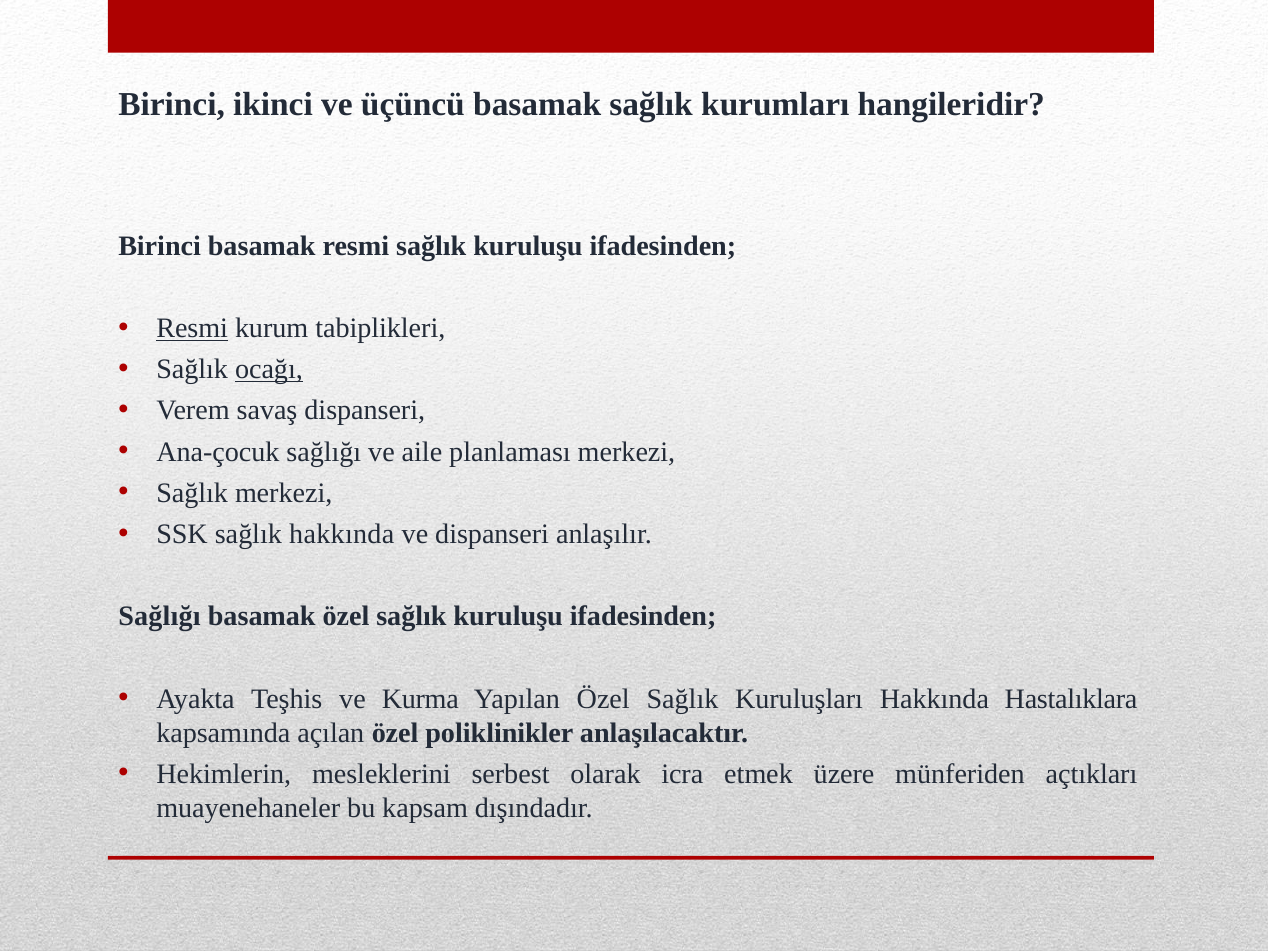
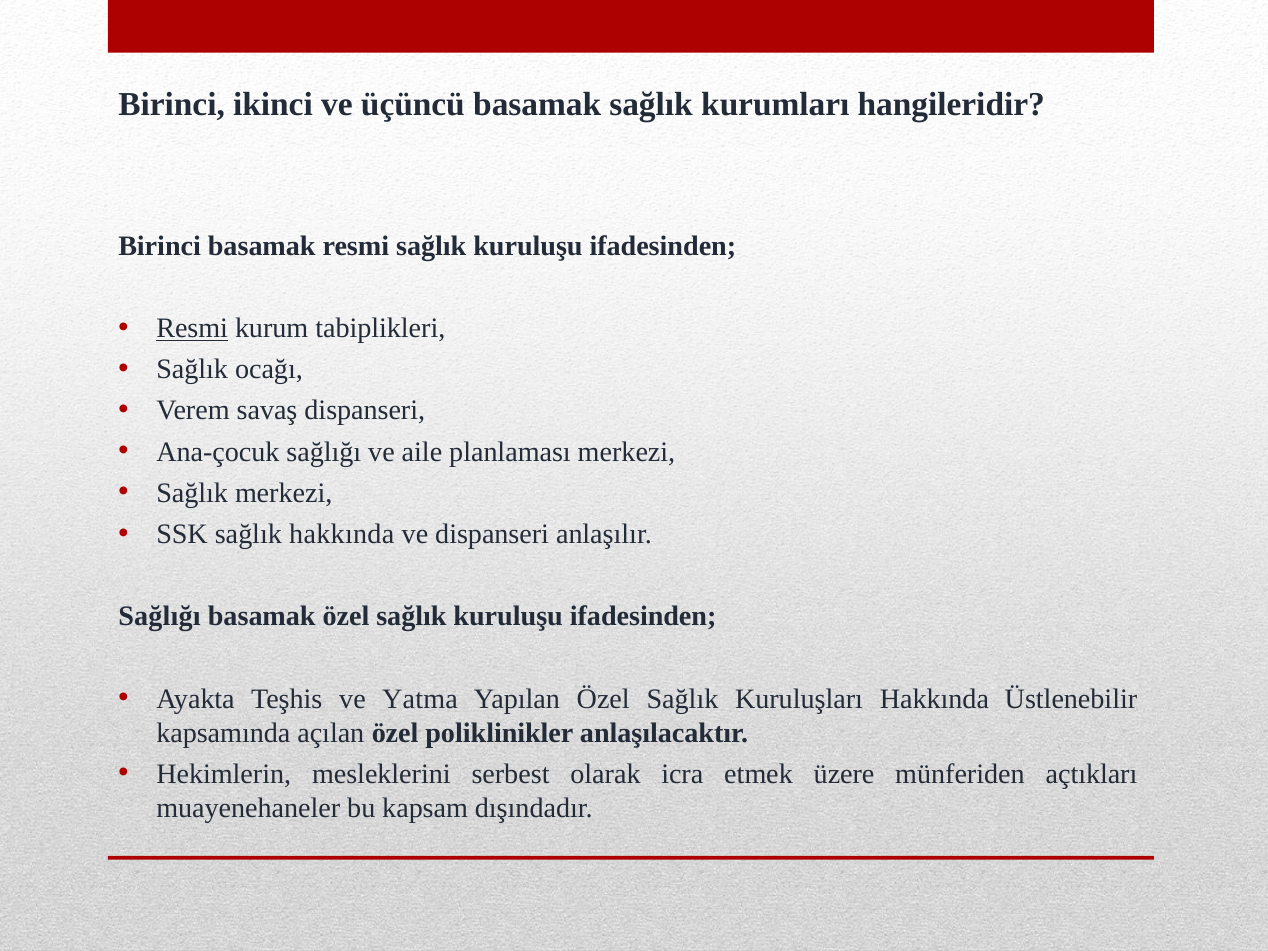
ocağı underline: present -> none (269, 369)
Kurma: Kurma -> Yatma (420, 699)
Hastalıklara: Hastalıklara -> Üstlenebilir (1071, 699)
